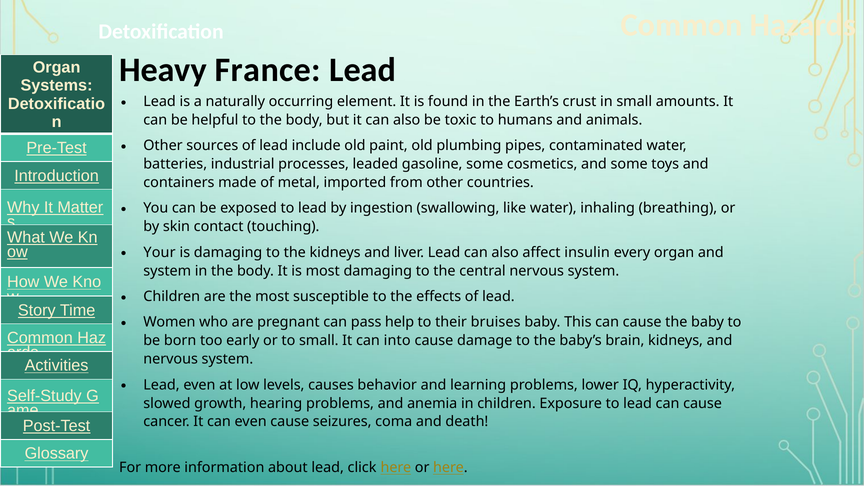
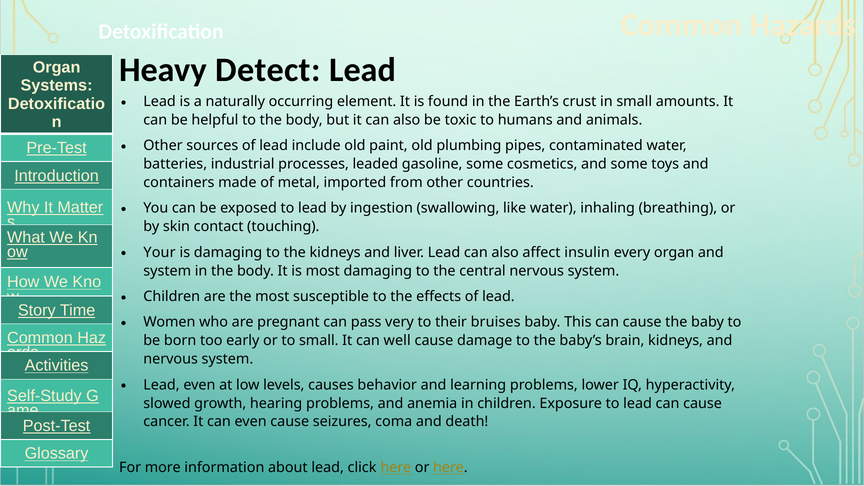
France: France -> Detect (268, 70)
help: help -> very (399, 322)
into: into -> well (397, 341)
